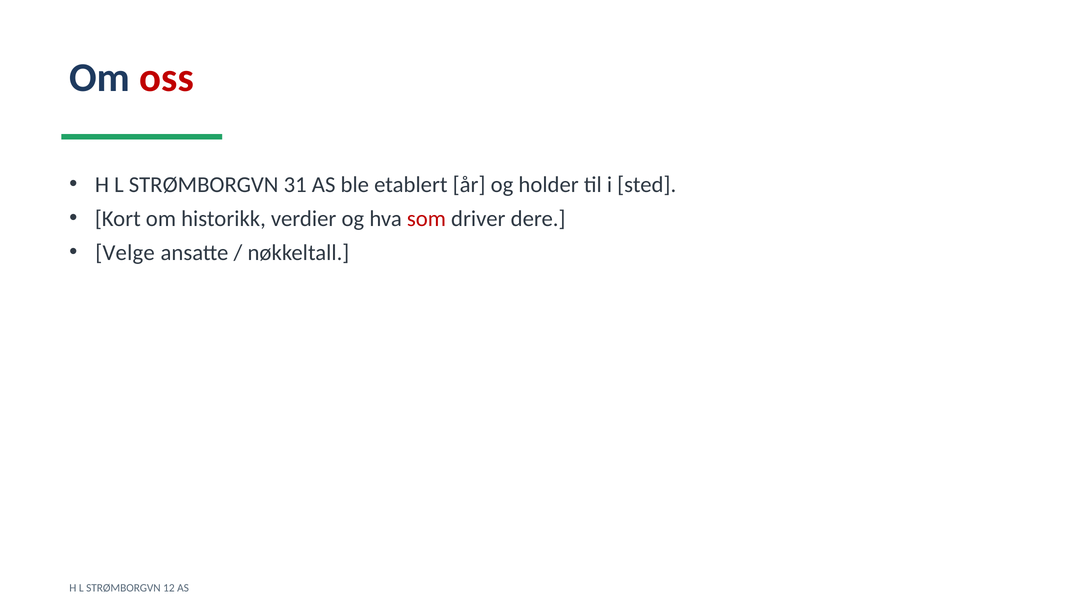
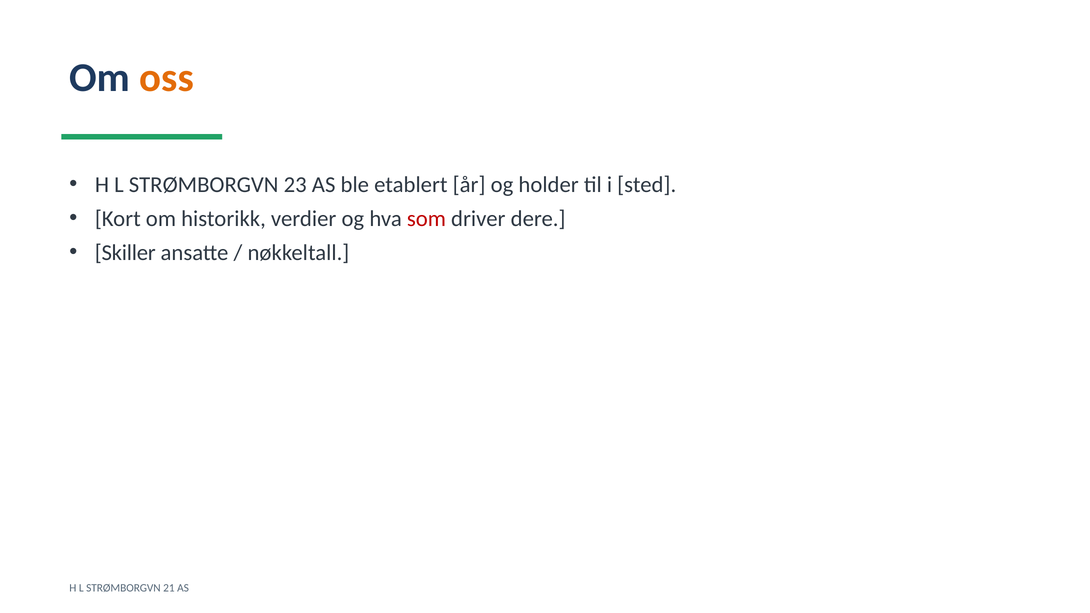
oss colour: red -> orange (167, 78)
31: 31 -> 23 (295, 185)
Velge: Velge -> Skiller (125, 253)
12: 12 -> 21 (169, 588)
